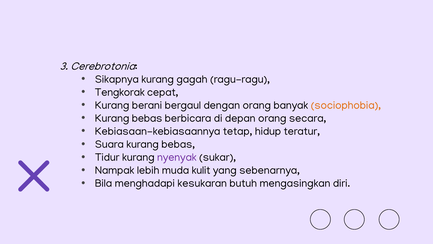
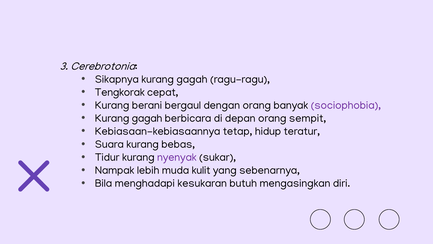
sociophobia colour: orange -> purple (346, 105)
bebas: bebas -> gagah (147, 118)
secara: secara -> sempit (308, 118)
